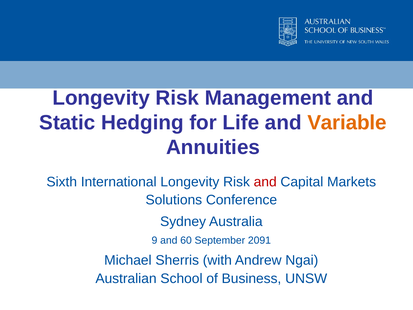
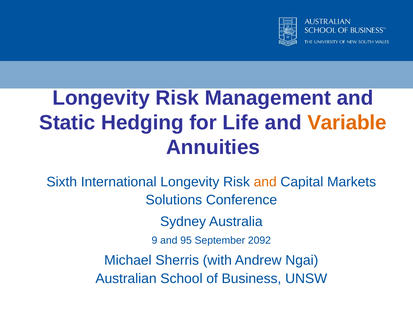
and colour: red -> orange (265, 182)
60: 60 -> 95 (186, 240)
2091: 2091 -> 2092 (259, 240)
